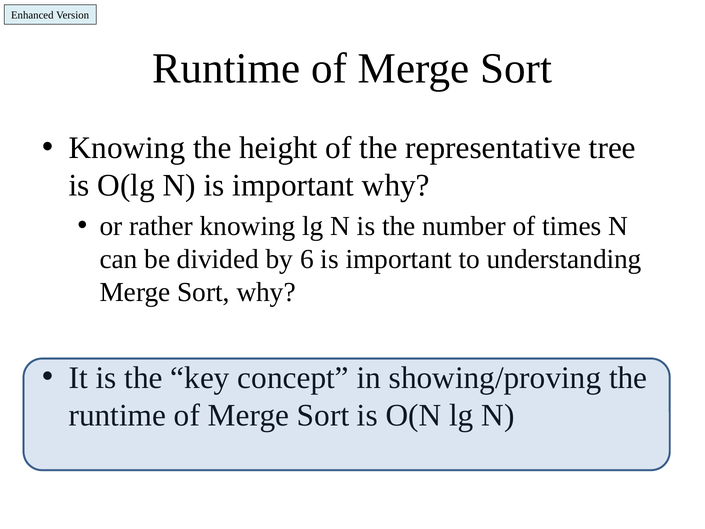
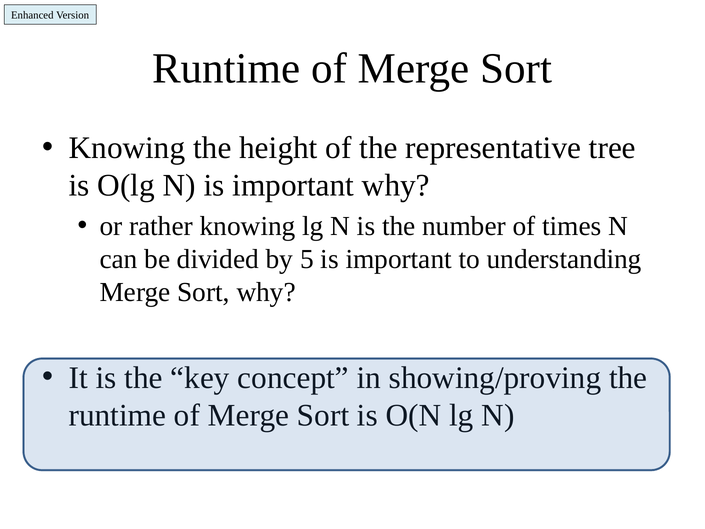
6: 6 -> 5 (307, 259)
